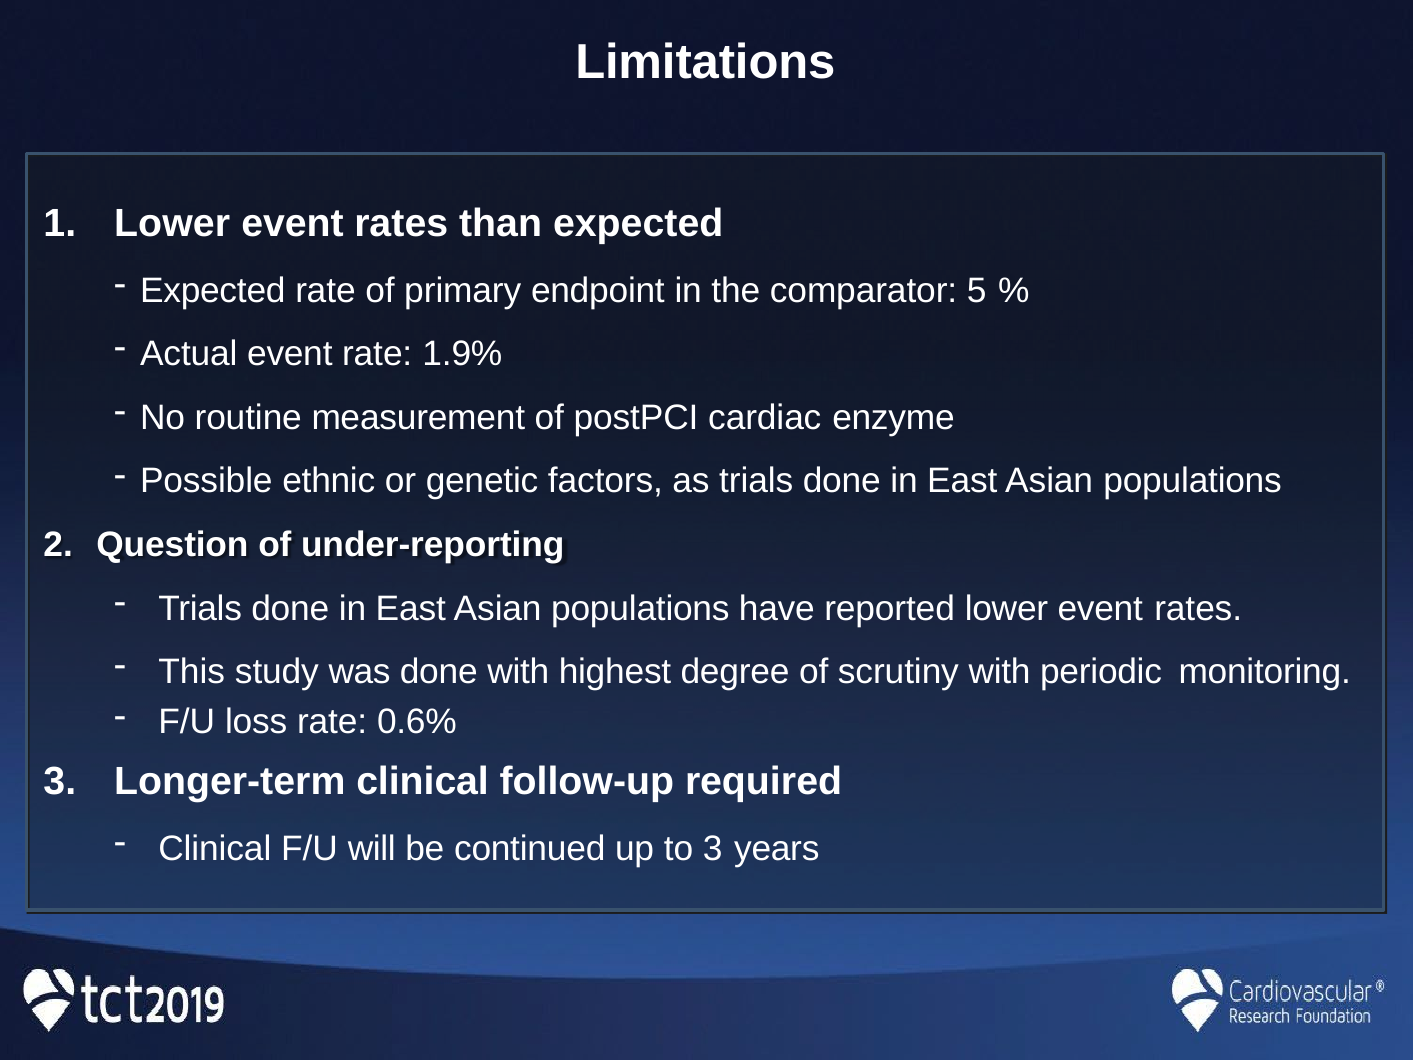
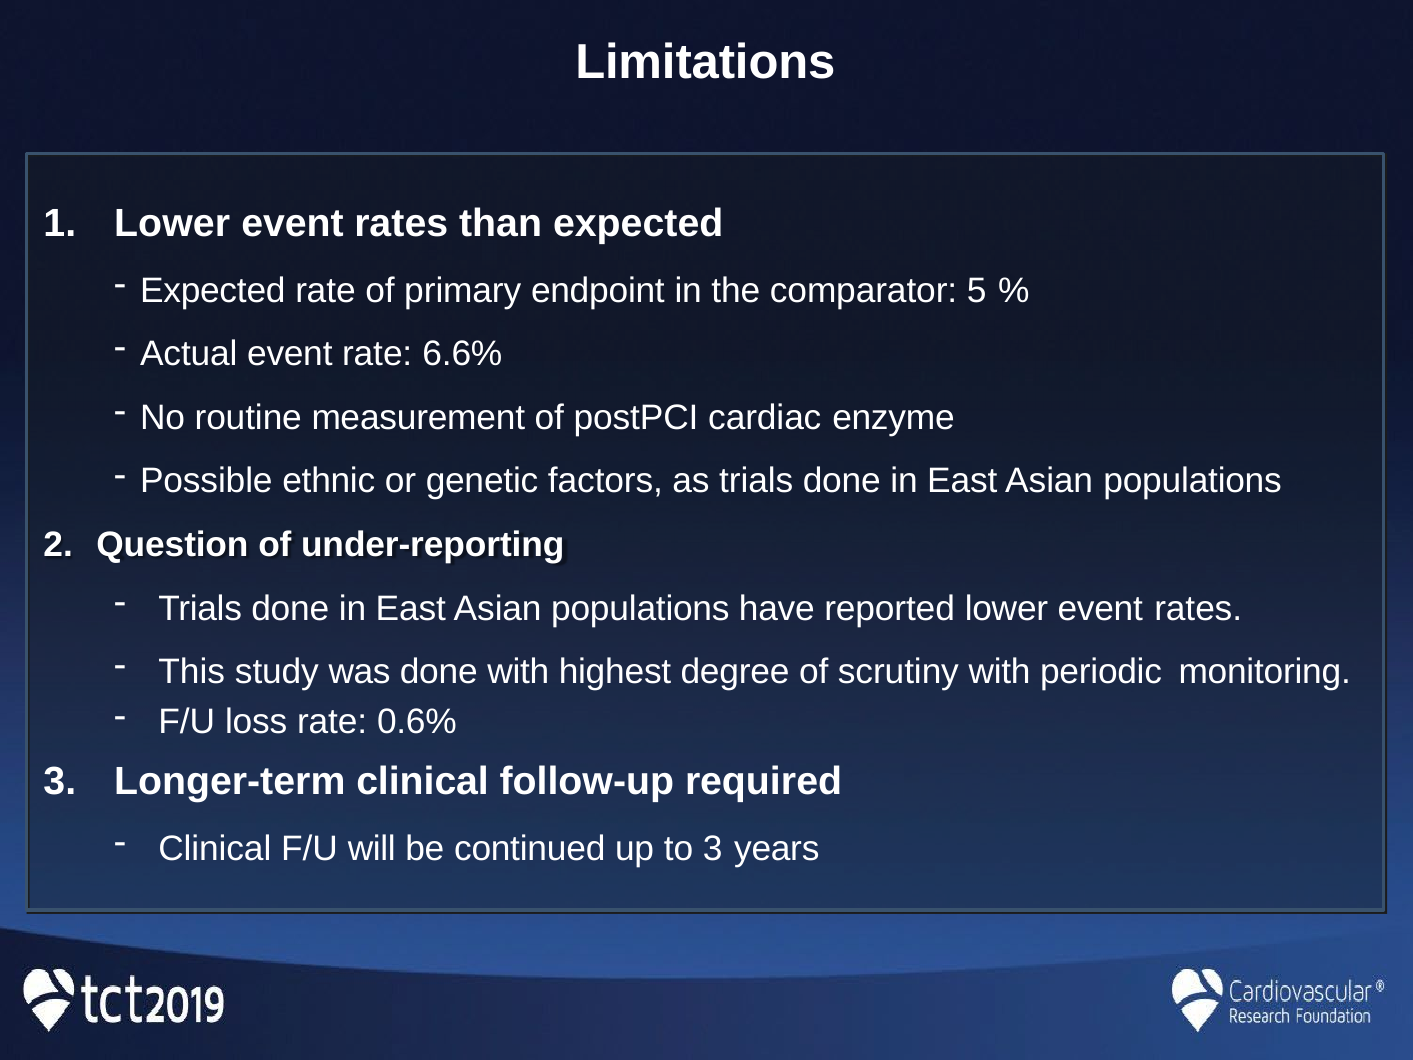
1.9%: 1.9% -> 6.6% (462, 354)
